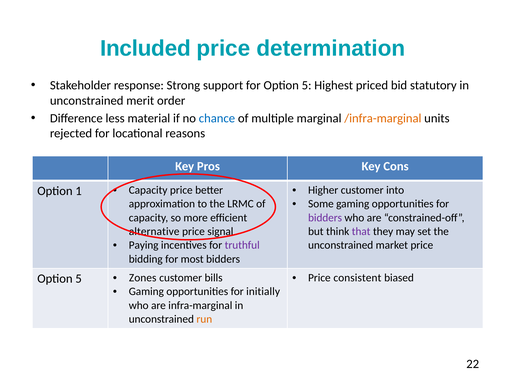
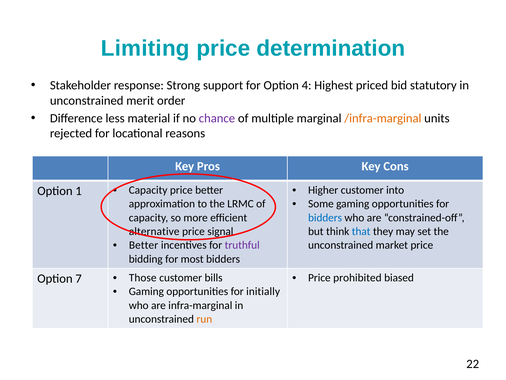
Included: Included -> Limiting (145, 48)
for Option 5: 5 -> 4 (307, 85)
chance colour: blue -> purple (217, 118)
bidders colour: purple -> blue (325, 217)
that colour: purple -> blue (361, 231)
Paying: Paying -> Better (144, 245)
consistent: consistent -> prohibited (357, 277)
5: 5 -> 7 (79, 278)
Zones: Zones -> Those (143, 277)
